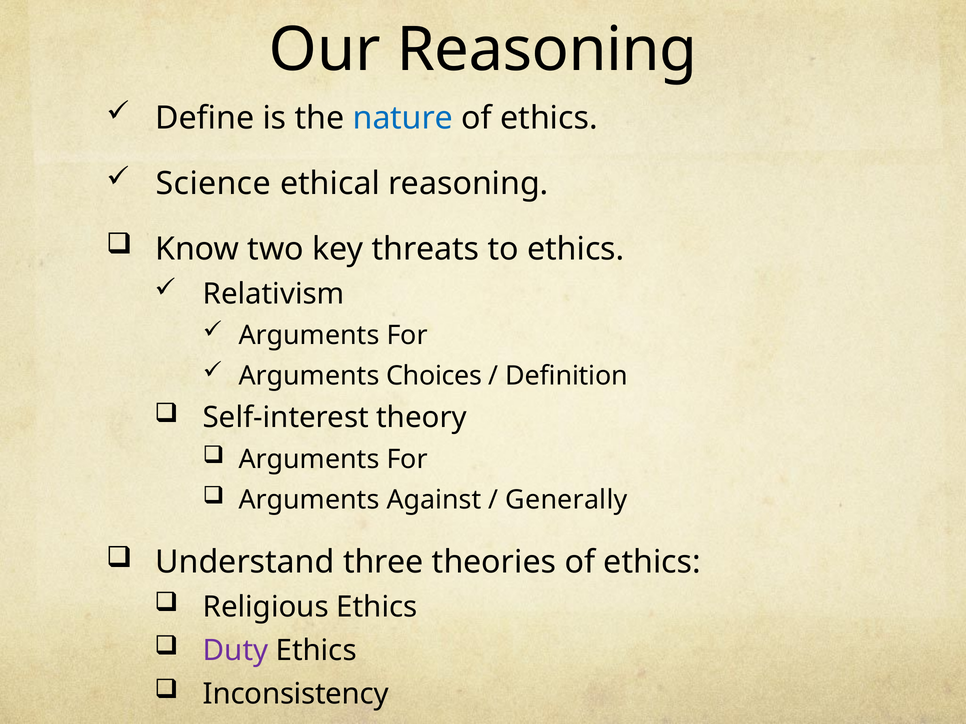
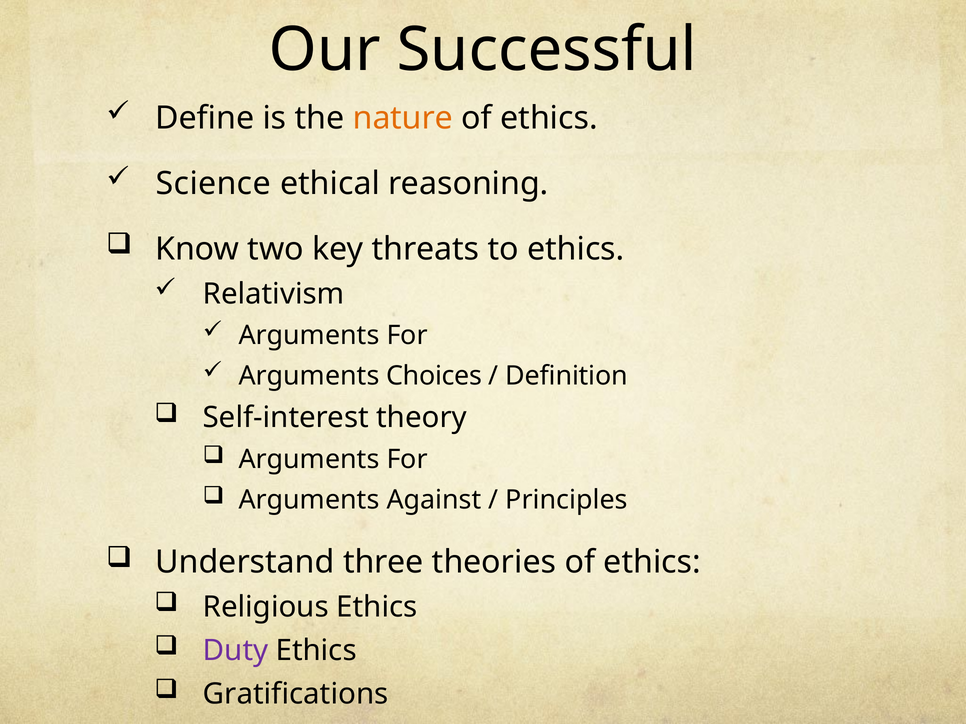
Our Reasoning: Reasoning -> Successful (547, 50)
nature colour: blue -> orange (403, 118)
Generally: Generally -> Principles (567, 500)
Inconsistency: Inconsistency -> Gratifications (296, 694)
